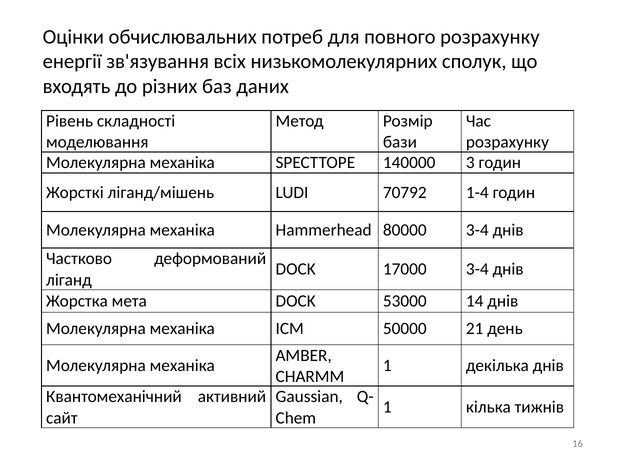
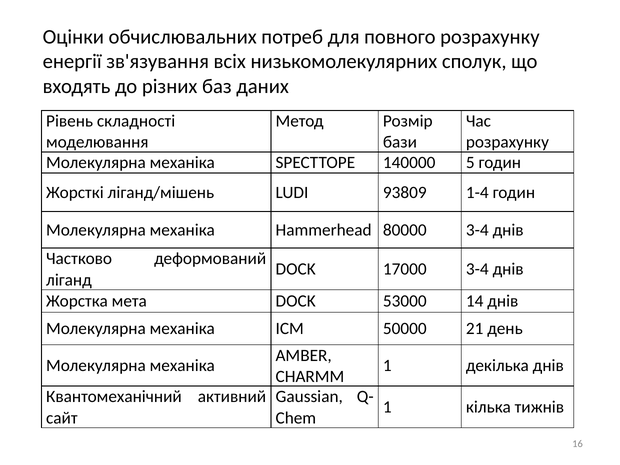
3: 3 -> 5 (470, 163)
70792: 70792 -> 93809 (405, 192)
